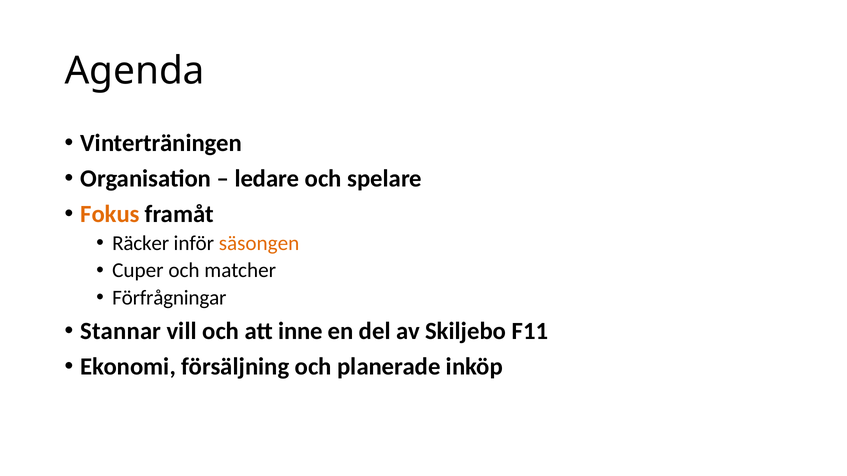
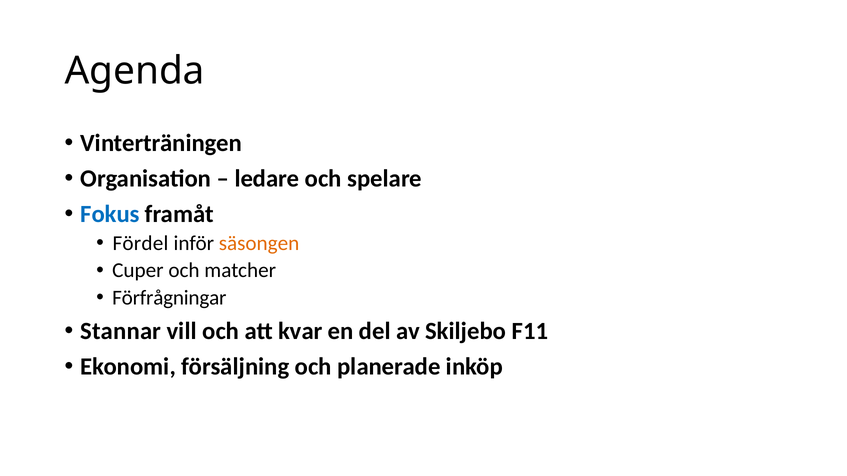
Fokus colour: orange -> blue (110, 214)
Räcker: Räcker -> Fördel (140, 243)
inne: inne -> kvar (300, 332)
